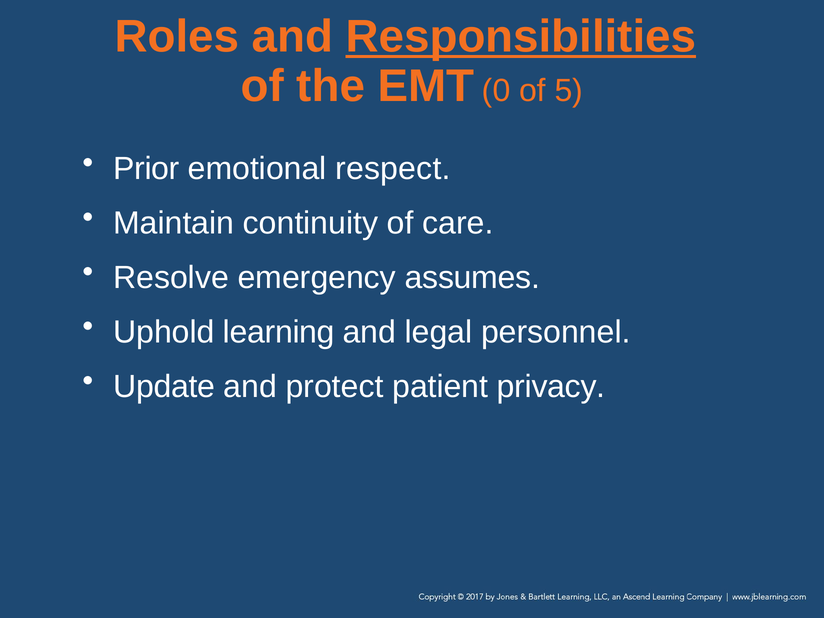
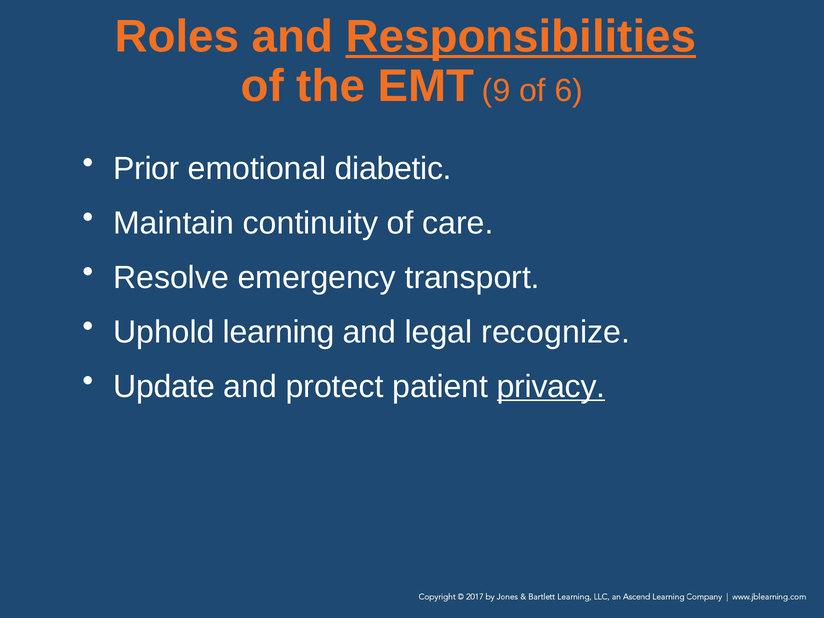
0: 0 -> 9 (496, 91)
5: 5 -> 6 (569, 91)
respect: respect -> diabetic (393, 168)
assumes: assumes -> transport (472, 277)
personnel: personnel -> recognize (556, 332)
privacy underline: none -> present (551, 386)
